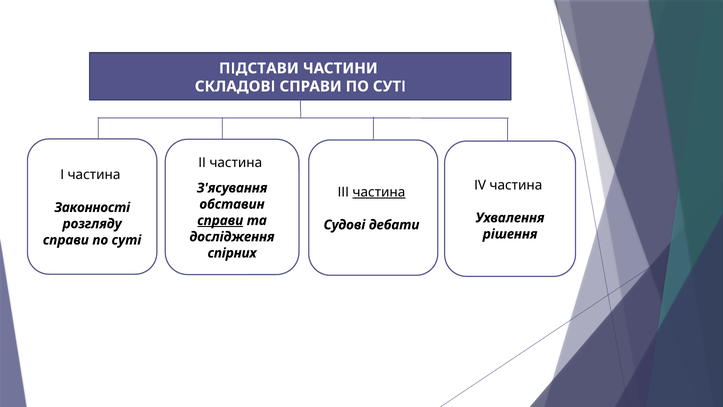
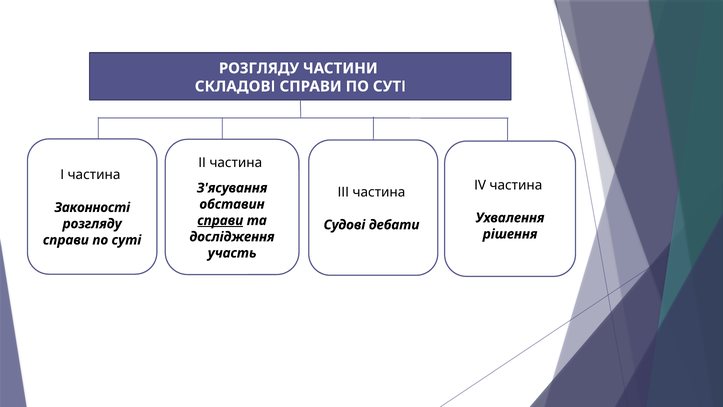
ПІДСТАВИ: ПІДСТАВИ -> РОЗГЛЯДУ (259, 68)
частина underline: present -> none (379, 192)
спірних: спірних -> участь (232, 253)
